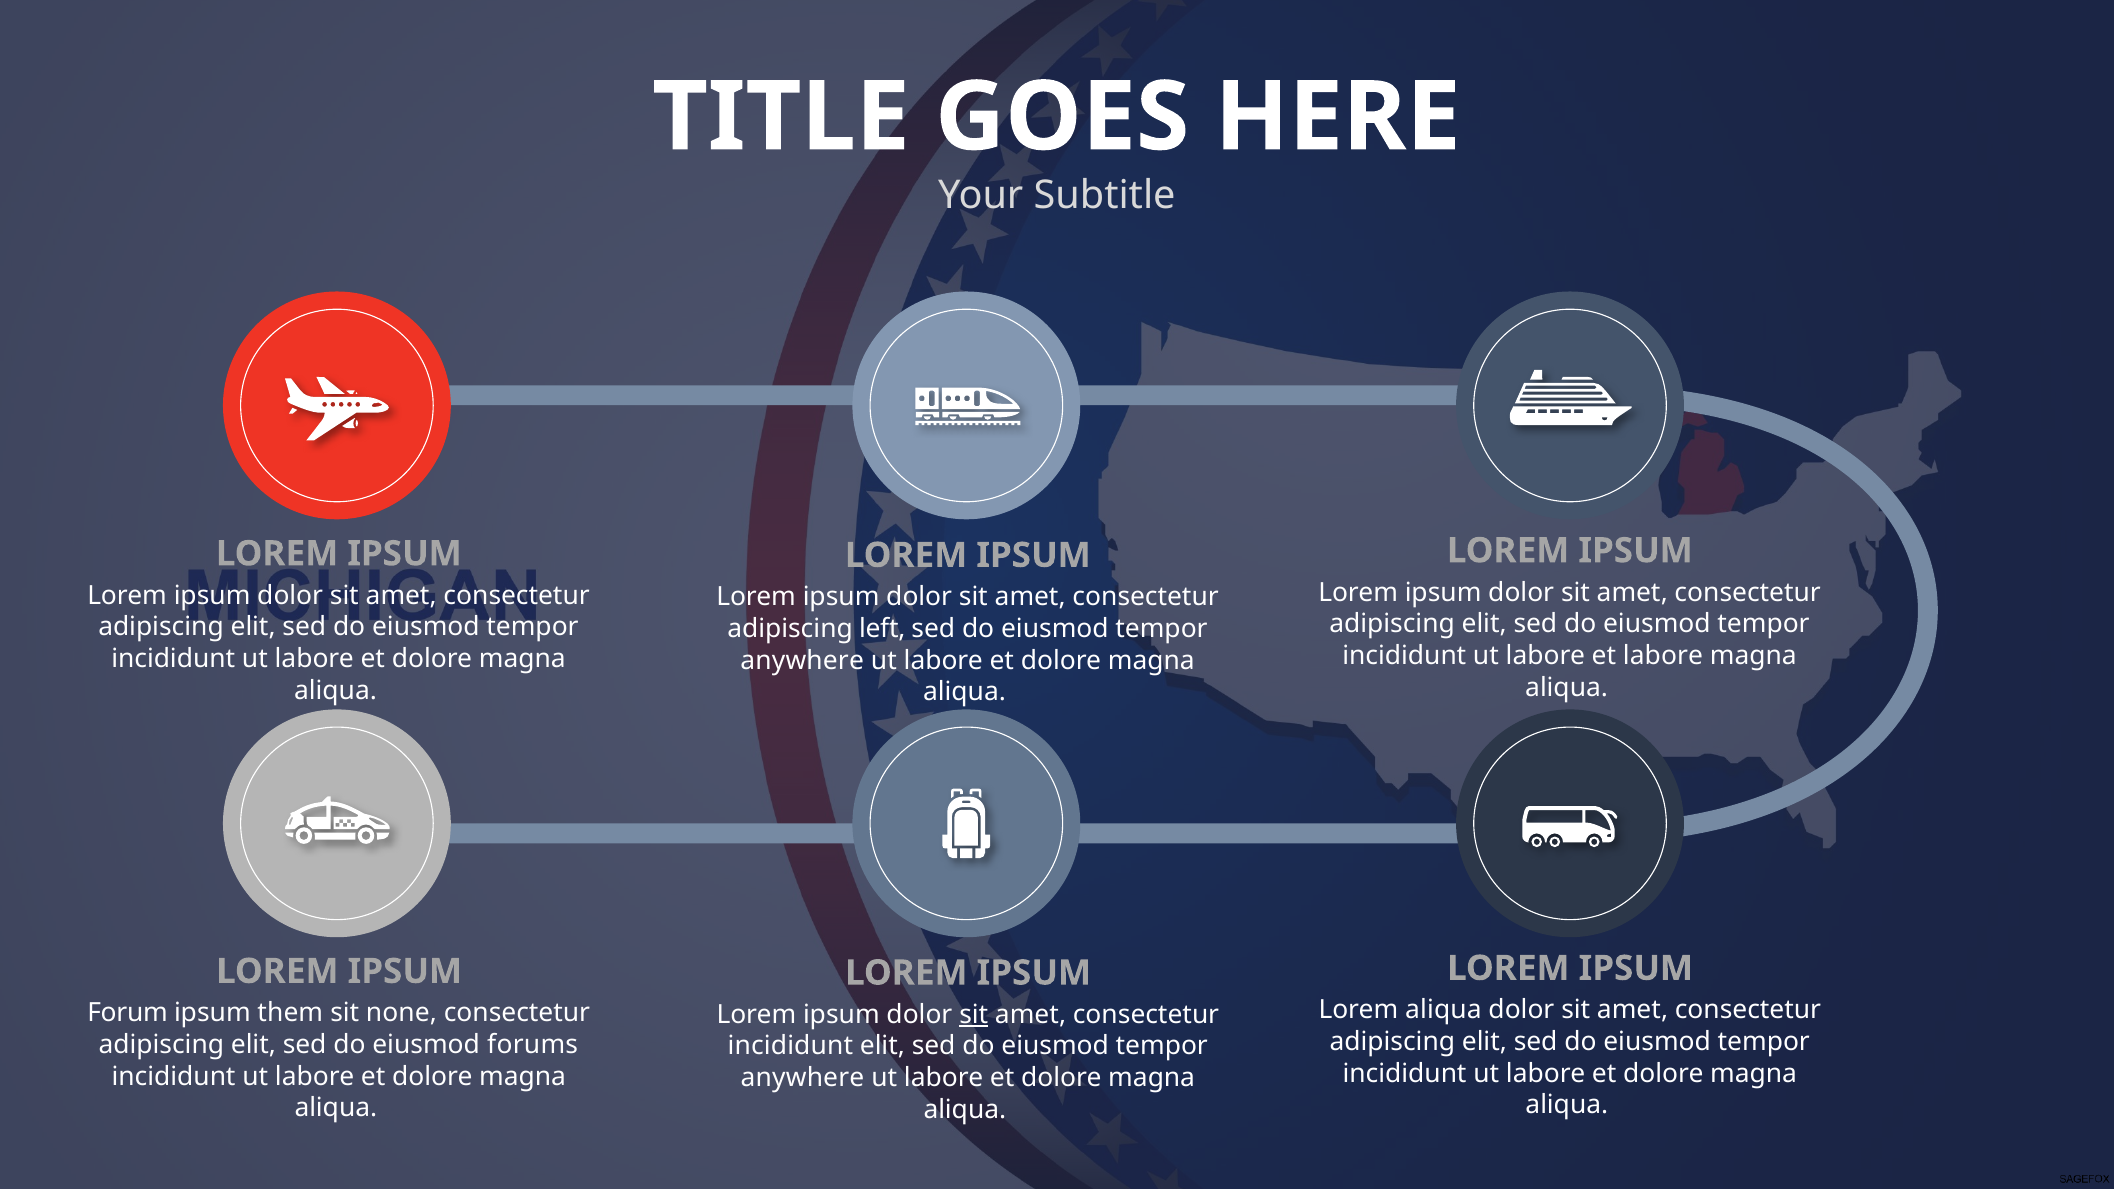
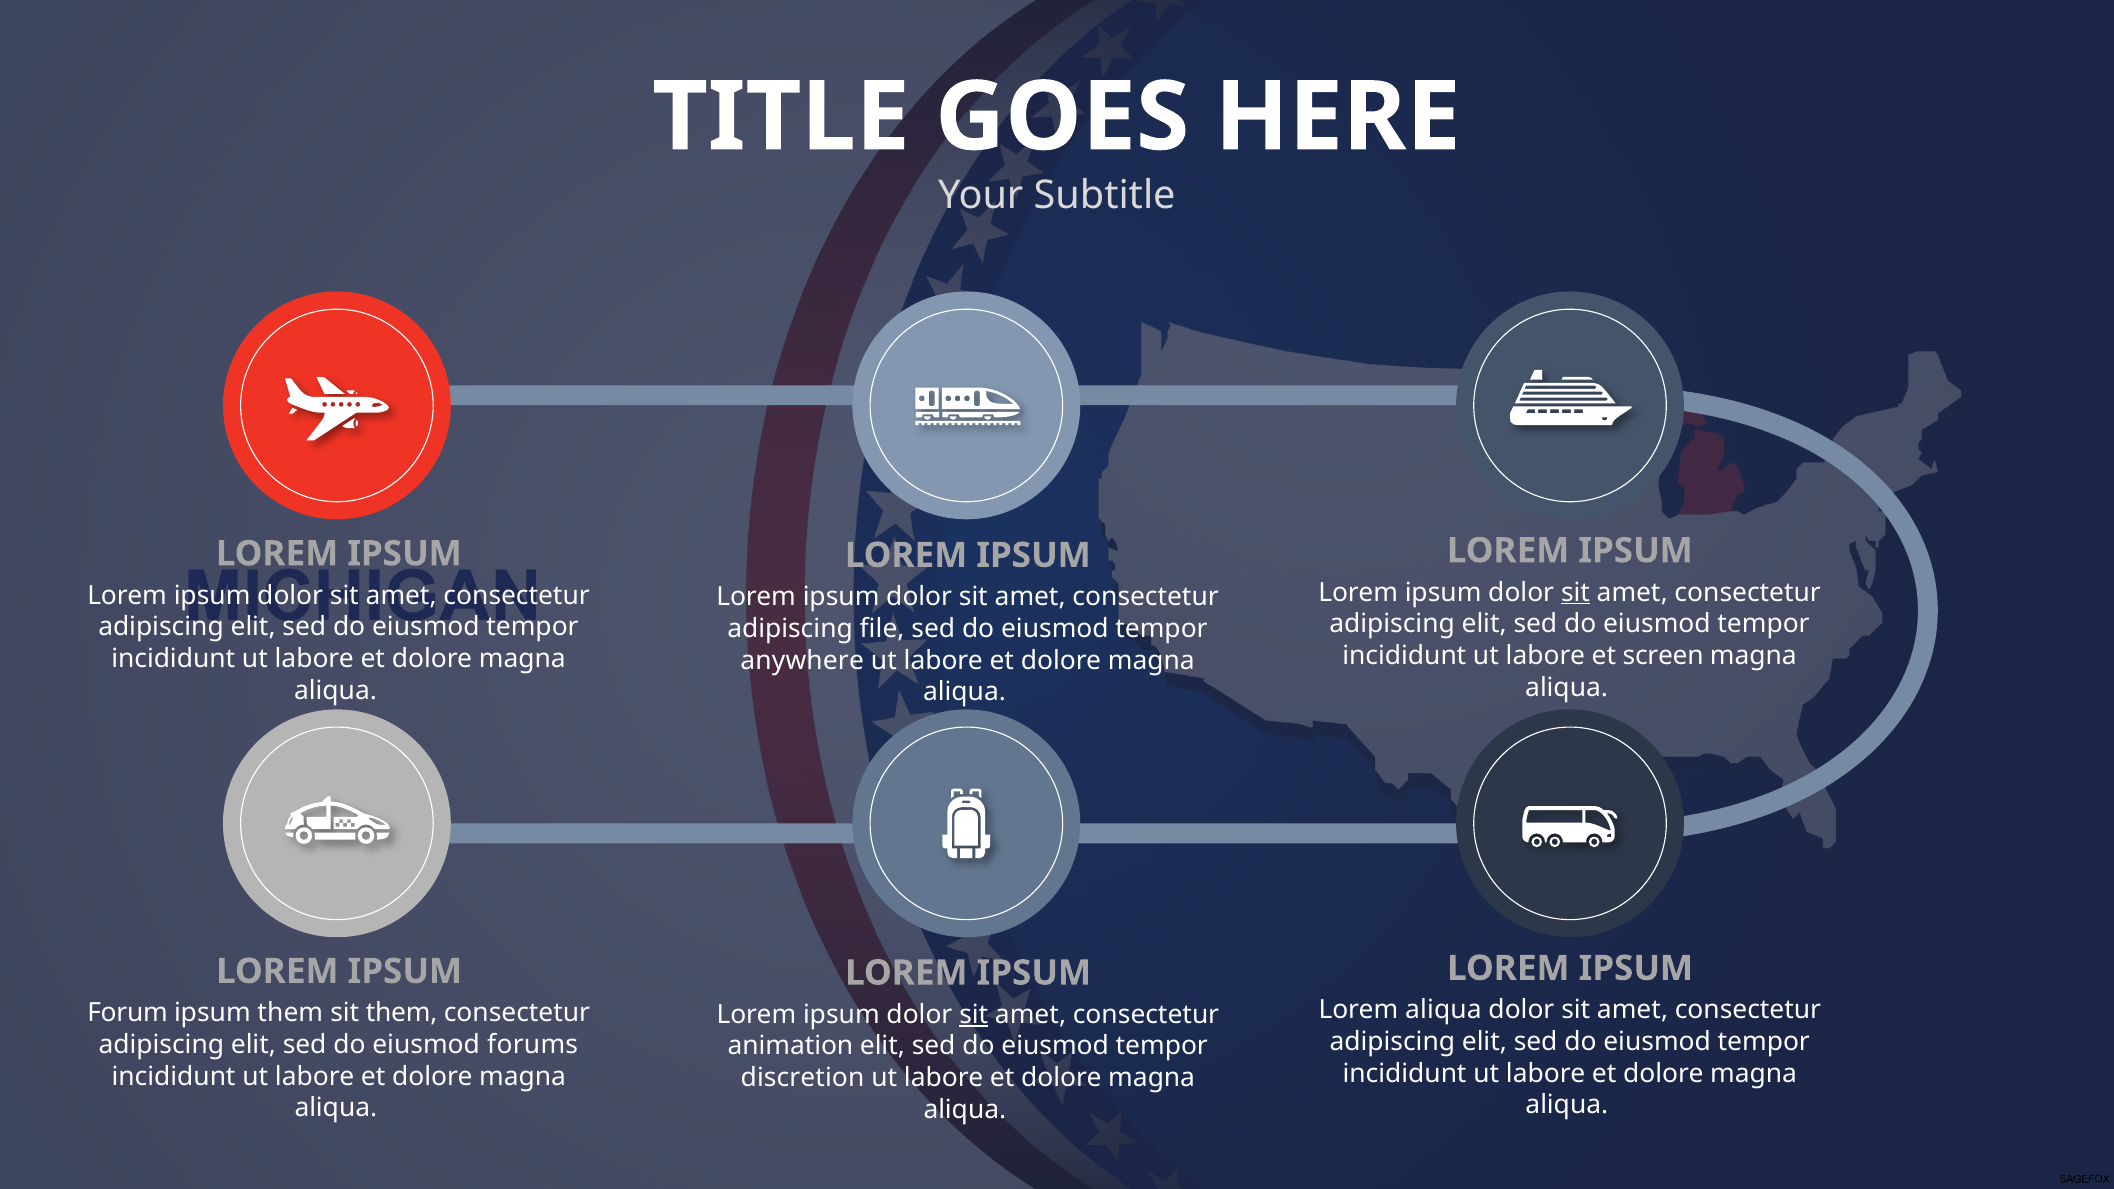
sit underline: none -> present (1575, 592)
left: left -> file (882, 629)
et labore: labore -> screen (1663, 656)
sit none: none -> them (402, 1013)
incididunt: incididunt -> animation (790, 1046)
anywhere: anywhere -> discretion (803, 1078)
